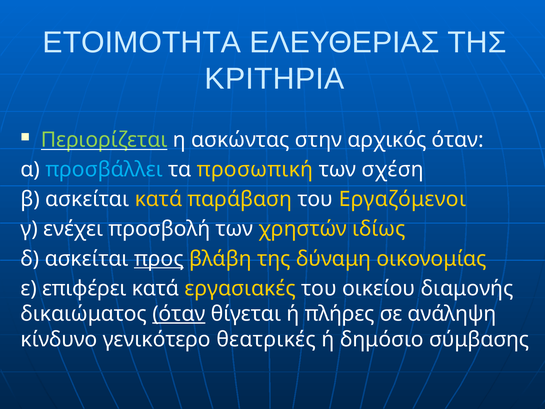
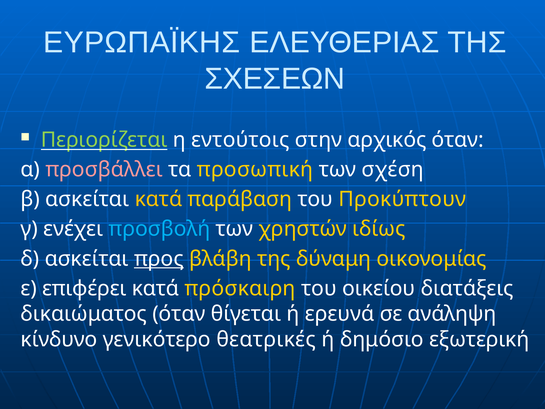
ΕΤΟΙΜΟΤΗΤΑ: ΕΤΟΙΜΟΤΗΤΑ -> ΕΥΡΩΠΑΪΚΗΣ (142, 42)
ΚΡΙΤΗΡΙΑ: ΚΡΙΤΗΡΙΑ -> ΣΧΕΣΕΩΝ (275, 79)
ασκώντας: ασκώντας -> εντούτοις (240, 140)
προσβάλλει colour: light blue -> pink (104, 169)
Εργαζόμενοι: Εργαζόμενοι -> Προκύπτουν (402, 199)
προσβολή colour: white -> light blue (159, 229)
εργασιακές: εργασιακές -> πρόσκαιρη (240, 288)
διαμονής: διαμονής -> διατάξεις (467, 288)
όταν underline: present -> none (179, 314)
πλήρες: πλήρες -> ερευνά (340, 314)
σύμβασης: σύμβασης -> εξωτερική (479, 339)
